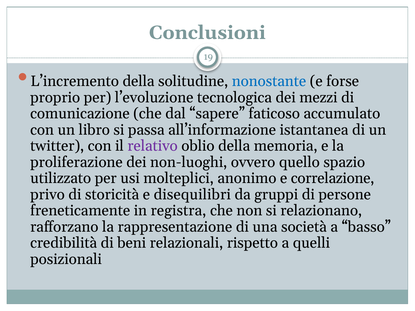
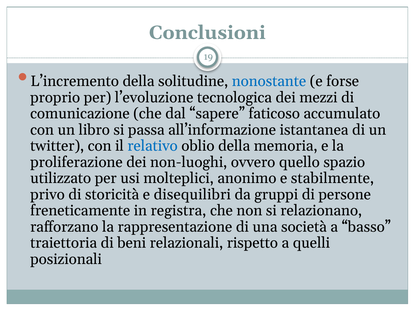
relativo colour: purple -> blue (153, 146)
correlazione: correlazione -> stabilmente (332, 178)
credibilità: credibilità -> traiettoria (64, 243)
